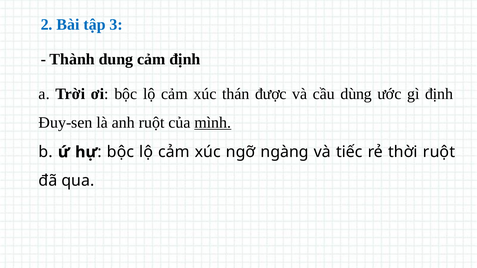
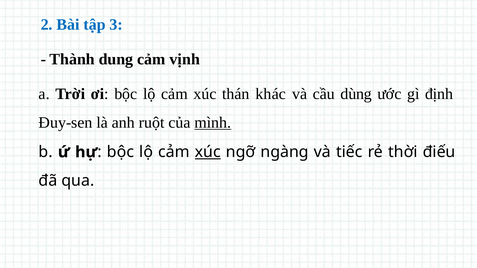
cảm định: định -> vịnh (185, 59)
được: được -> khác (271, 94)
xúc underline: none -> present (208, 152)
thời ruột: ruột -> điếu (439, 152)
